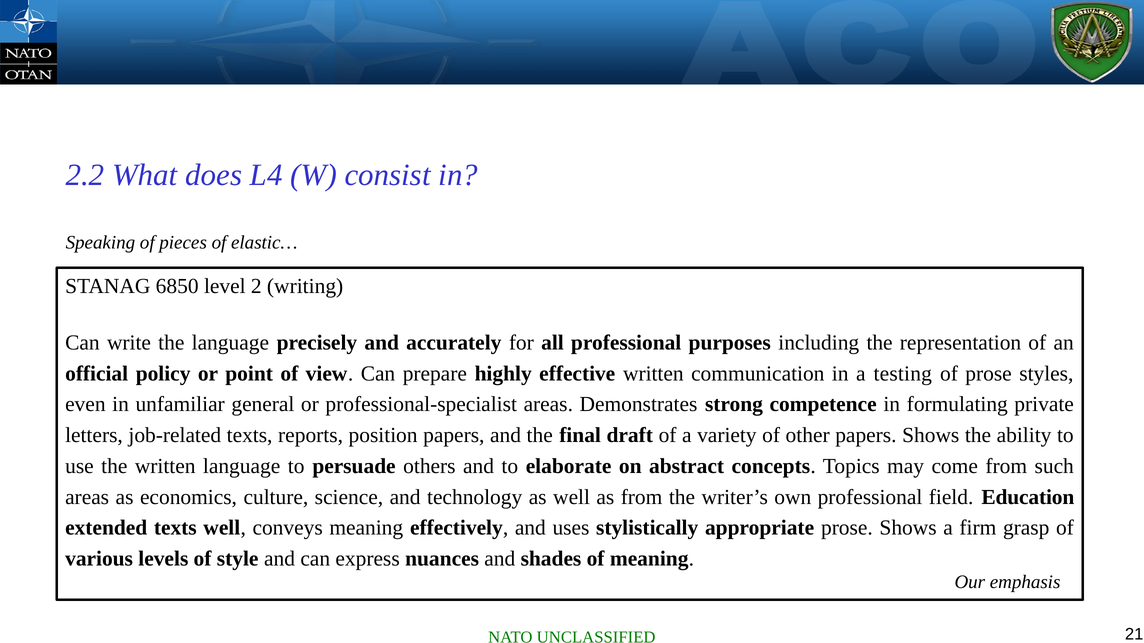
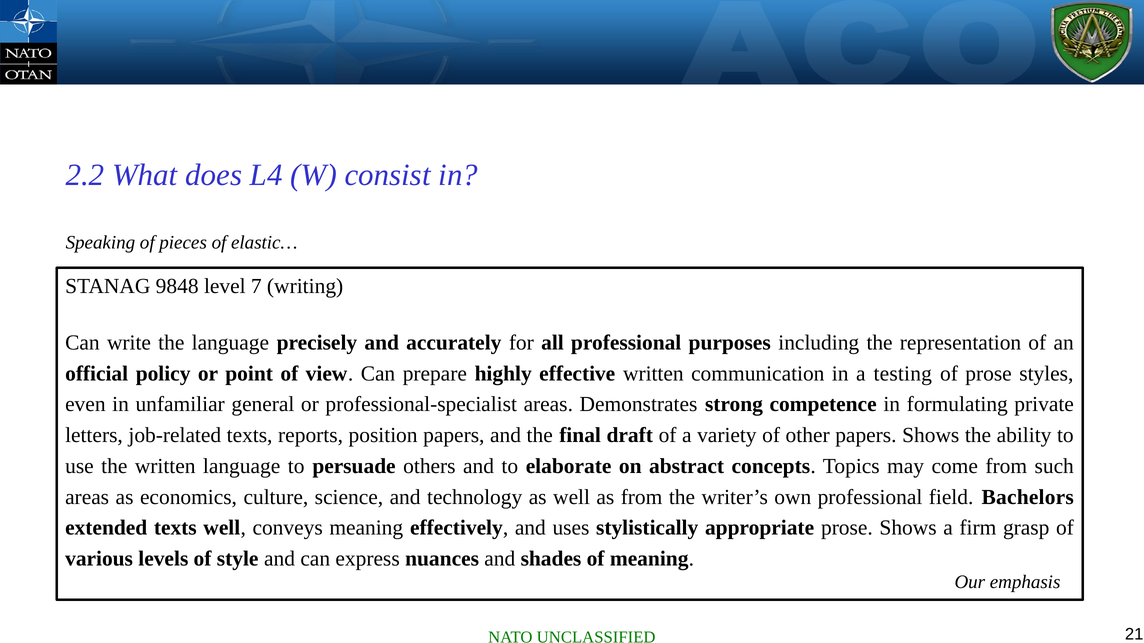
6850: 6850 -> 9848 (177, 286)
2: 2 -> 7 (256, 286)
Education: Education -> Bachelors (1028, 497)
